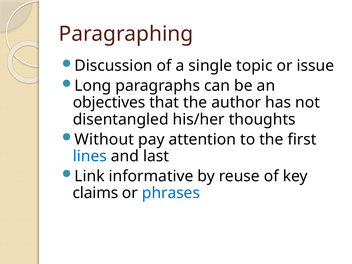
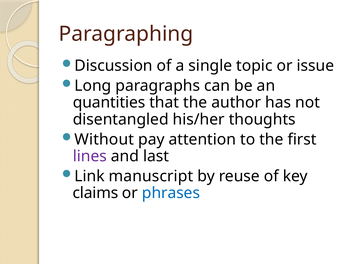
objectives: objectives -> quantities (109, 103)
lines colour: blue -> purple (90, 156)
informative: informative -> manuscript (151, 176)
